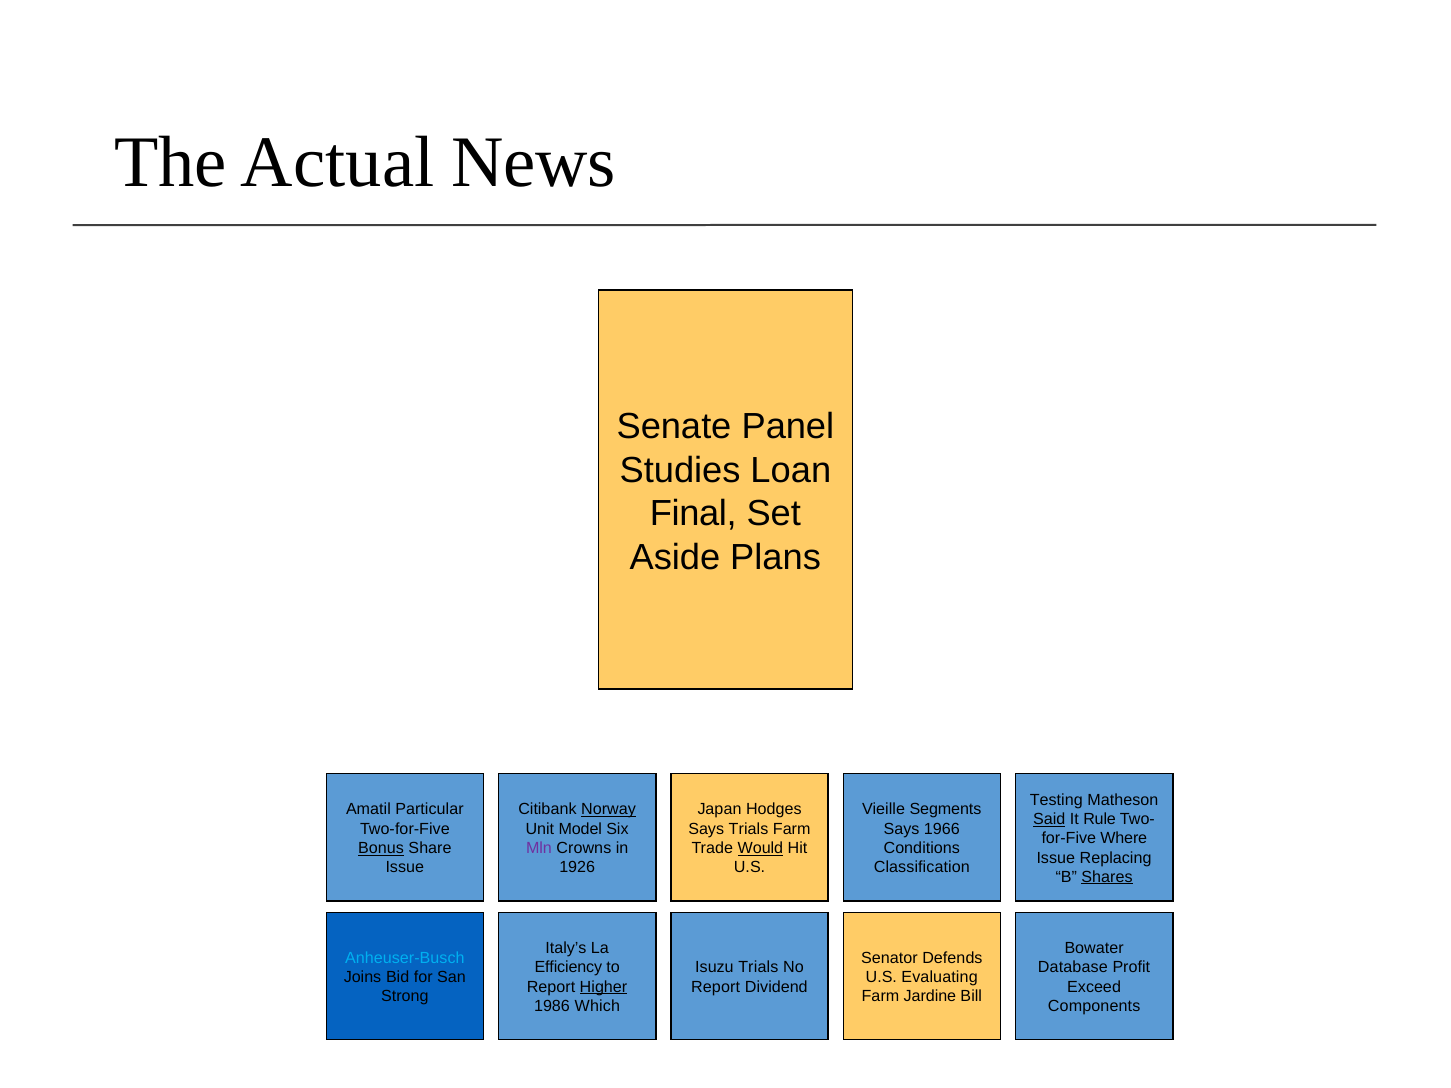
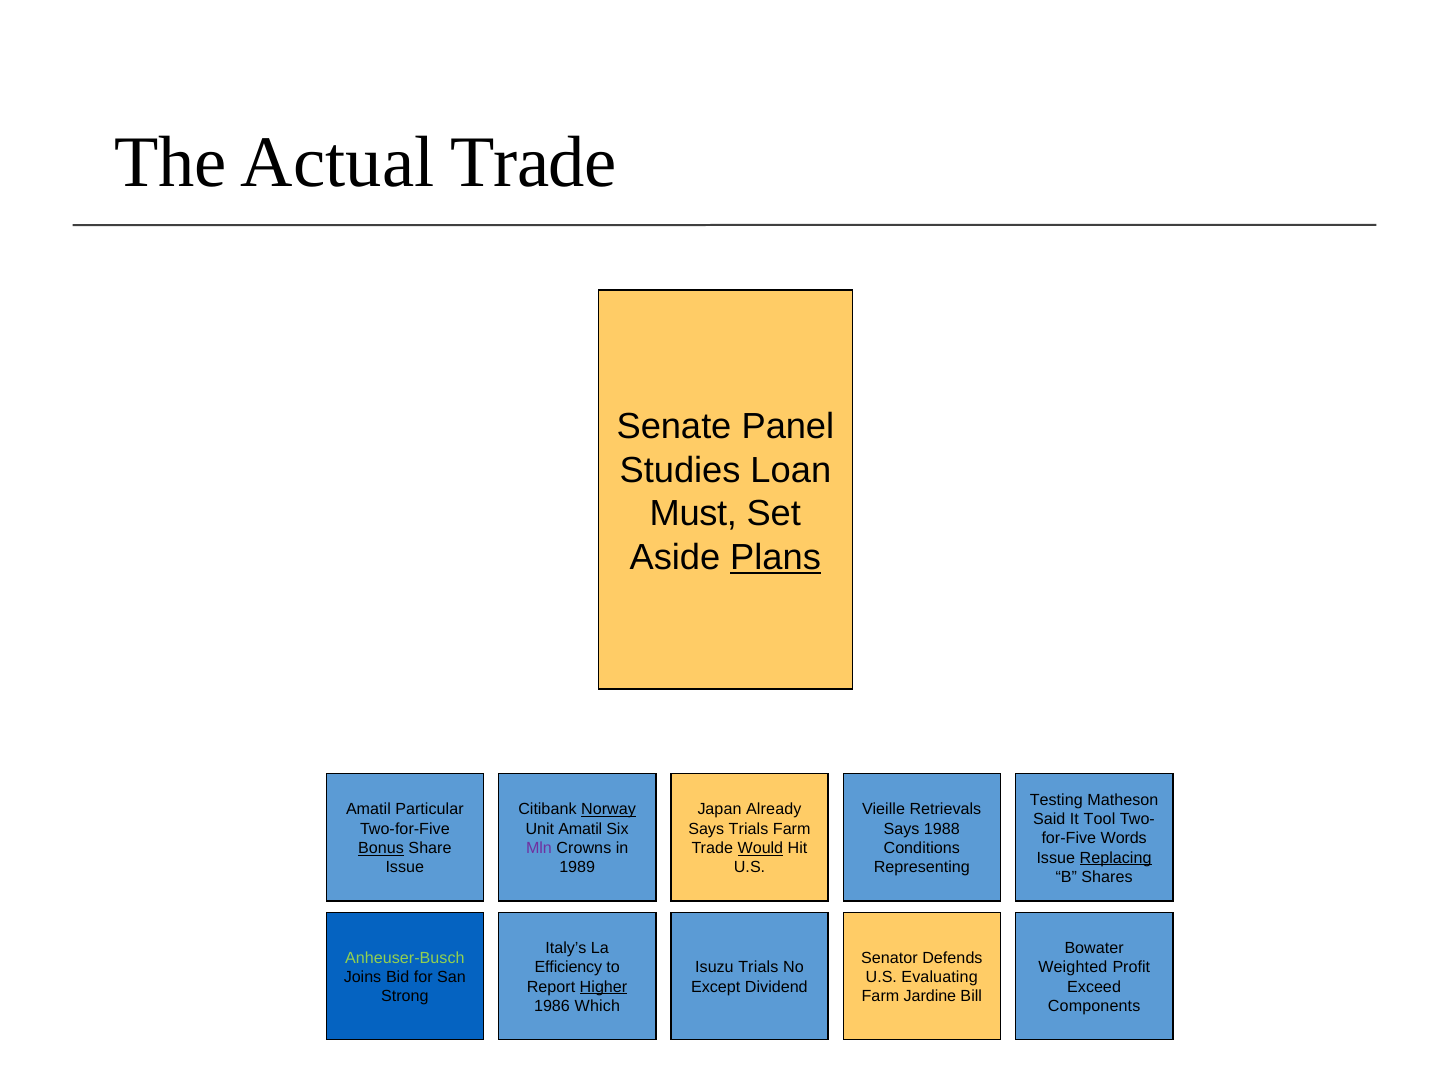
Actual News: News -> Trade (533, 163)
Final: Final -> Must (693, 514)
Plans underline: none -> present (776, 558)
Hodges: Hodges -> Already (774, 810)
Segments: Segments -> Retrievals (945, 810)
Said underline: present -> none (1049, 819)
Rule: Rule -> Tool (1099, 819)
Unit Model: Model -> Amatil (580, 829)
1966: 1966 -> 1988 (942, 829)
Where: Where -> Words (1124, 839)
Replacing underline: none -> present (1116, 858)
1926: 1926 -> 1989 (577, 868)
Classification: Classification -> Representing (922, 868)
Shares underline: present -> none (1107, 877)
Anheuser-Busch colour: light blue -> light green (405, 958)
Database: Database -> Weighted (1073, 968)
Report: Report -> Except (716, 987)
